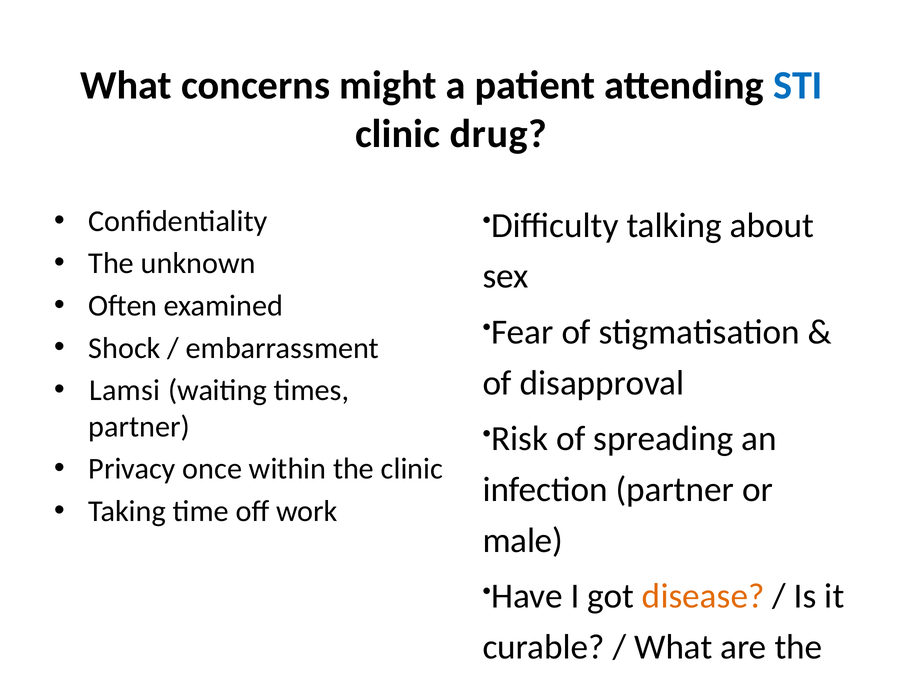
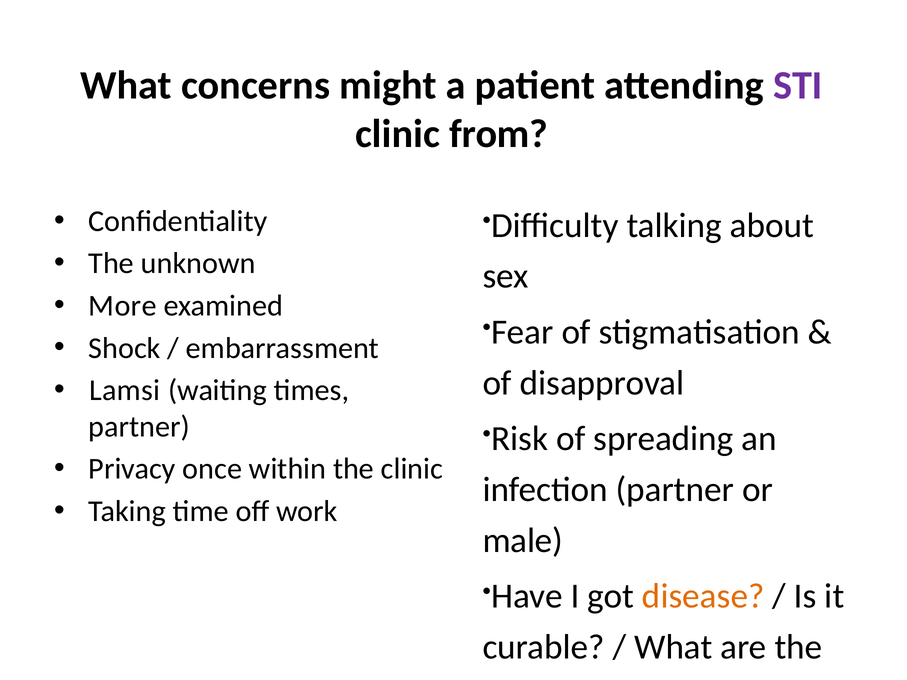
STI colour: blue -> purple (798, 86)
drug: drug -> from (499, 134)
Often: Often -> More (123, 306)
